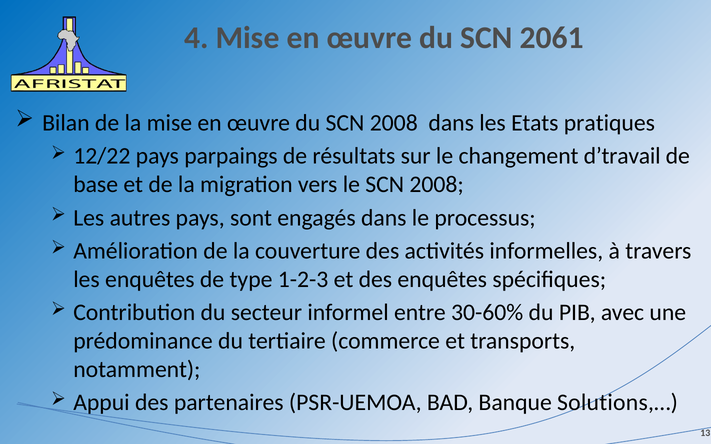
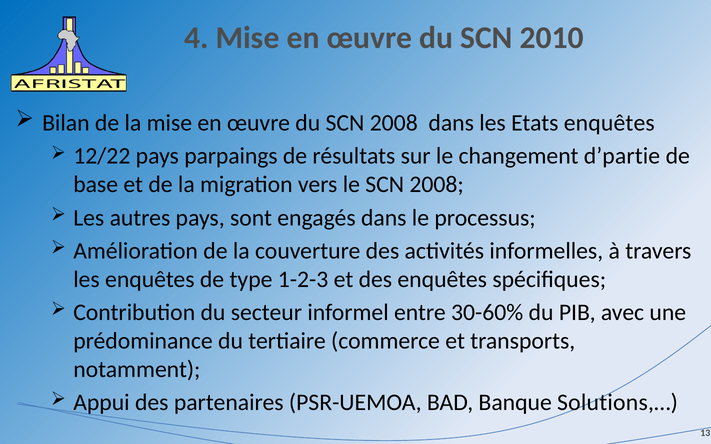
2061: 2061 -> 2010 (552, 38)
Etats pratiques: pratiques -> enquêtes (609, 123)
d’travail: d’travail -> d’partie (622, 156)
